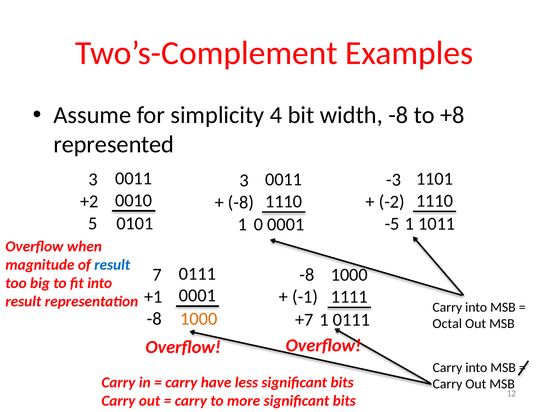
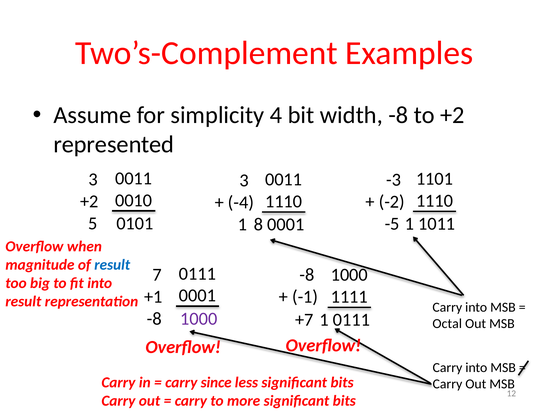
to +8: +8 -> +2 (452, 115)
-8: -8 -> -4 (241, 202)
0: 0 -> 8 (259, 224)
1000 colour: orange -> purple (199, 319)
have: have -> since (216, 382)
